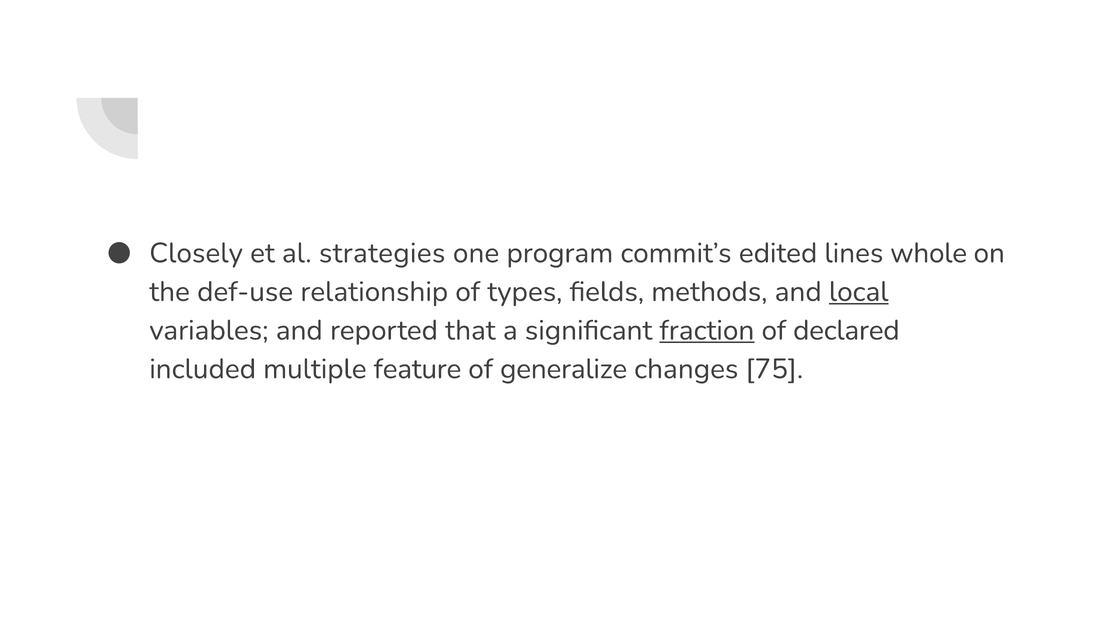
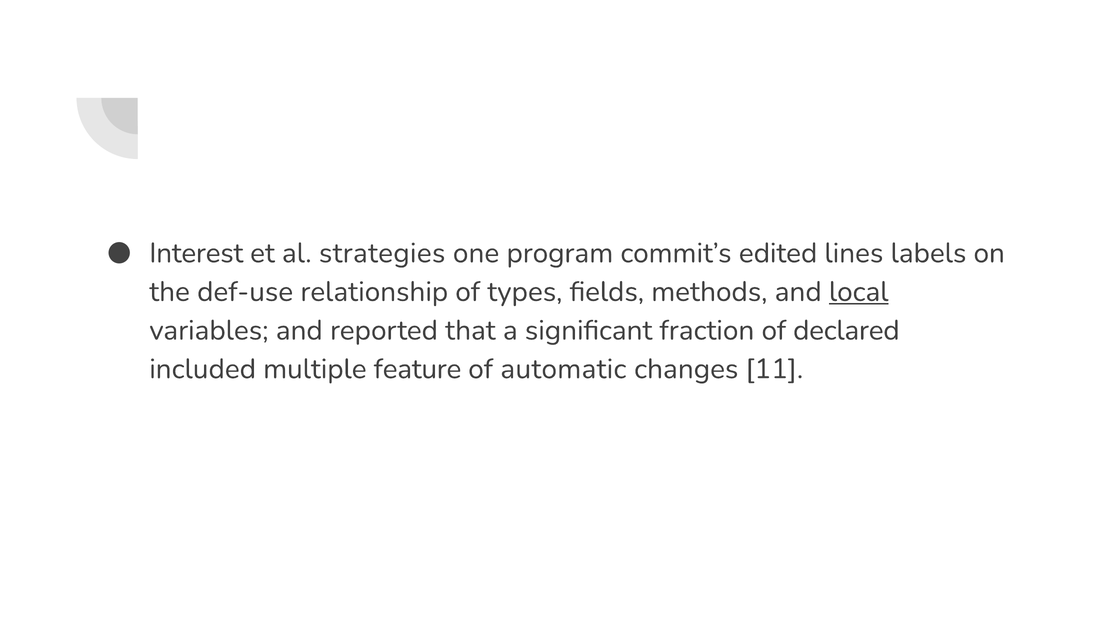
Closely: Closely -> Interest (196, 253)
whole: whole -> labels (929, 253)
fraction underline: present -> none (707, 330)
generalize: generalize -> automatic (563, 369)
75: 75 -> 11 (774, 369)
